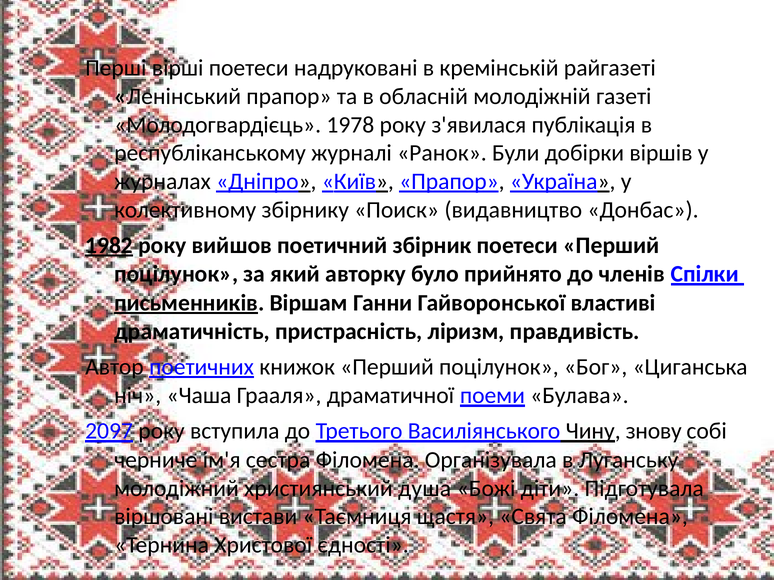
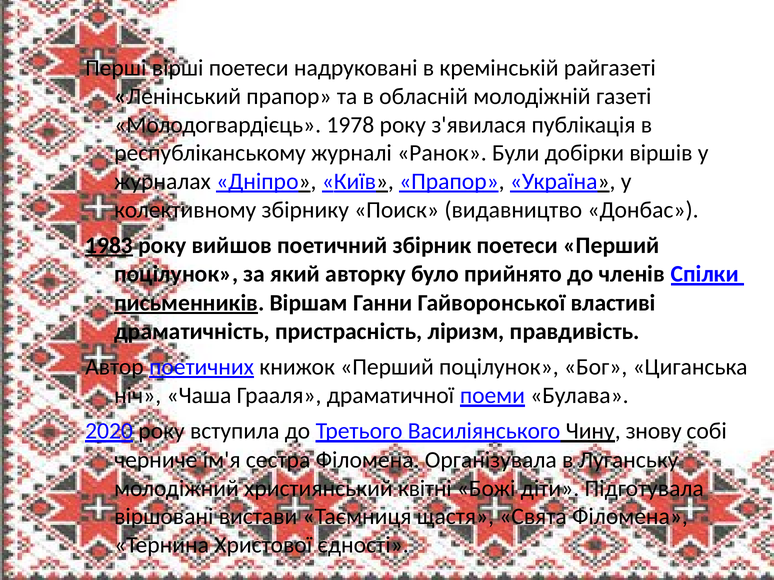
1982: 1982 -> 1983 (109, 246)
2097: 2097 -> 2020 (109, 432)
душа: душа -> квітні (425, 489)
